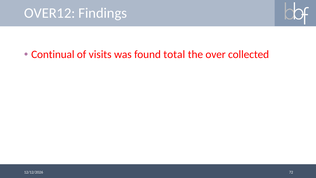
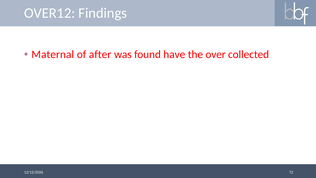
Continual: Continual -> Maternal (53, 54)
visits: visits -> after (100, 54)
total: total -> have (174, 54)
